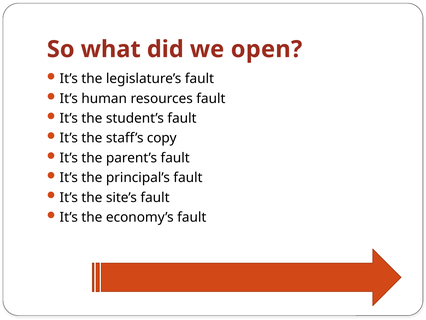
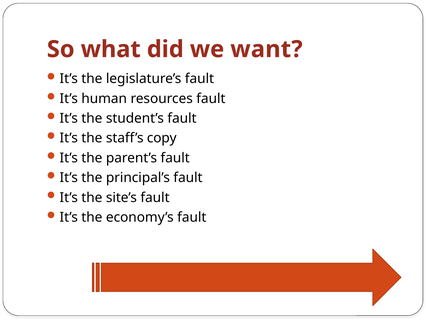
open: open -> want (266, 49)
